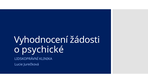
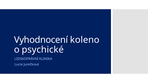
žádosti: žádosti -> koleno (85, 40)
